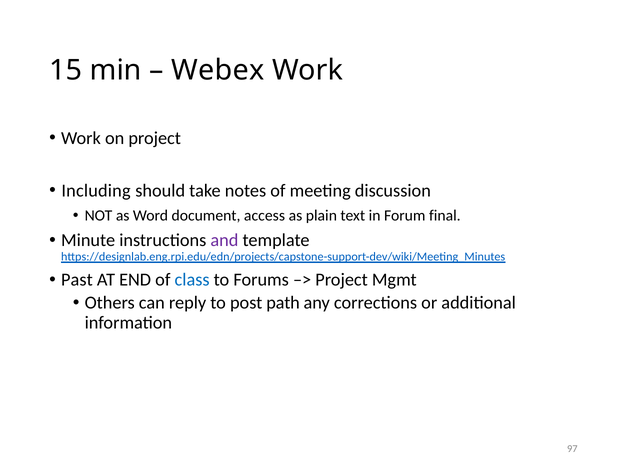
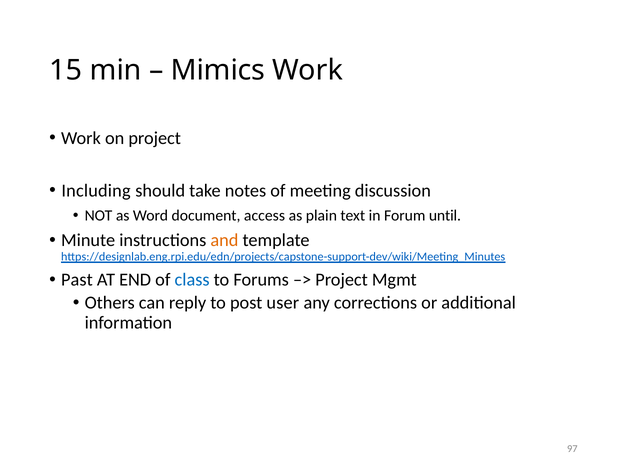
Webex: Webex -> Mimics (218, 70)
final: final -> until (445, 216)
and colour: purple -> orange (224, 240)
path: path -> user (283, 303)
